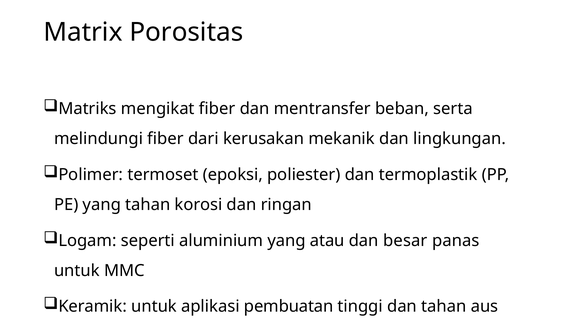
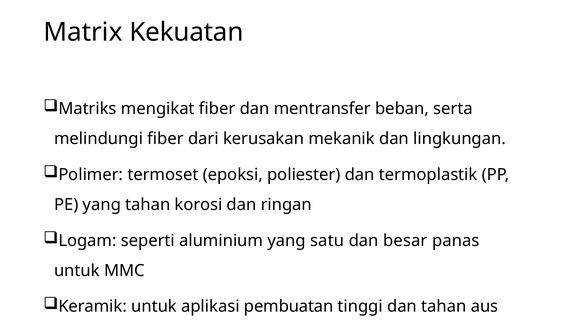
Porositas: Porositas -> Kekuatan (186, 32)
atau: atau -> satu (327, 240)
